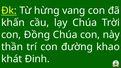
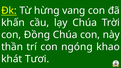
đường: đường -> ngóng (77, 47)
Đinh: Đinh -> Tươi (37, 59)
